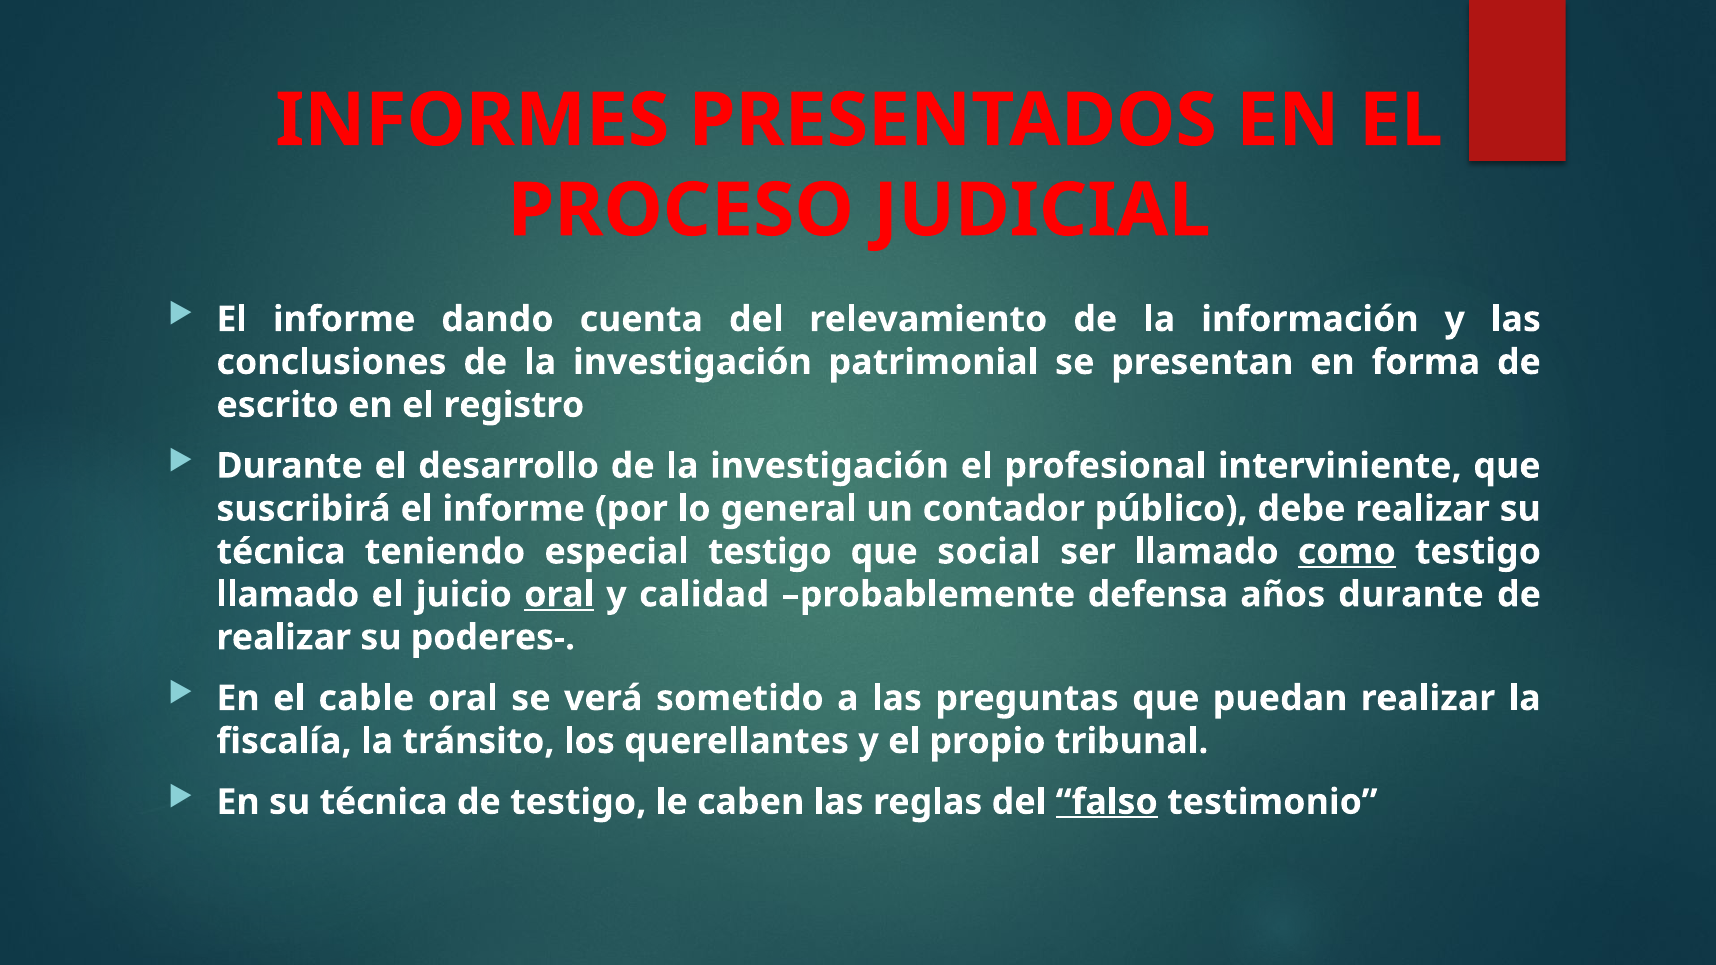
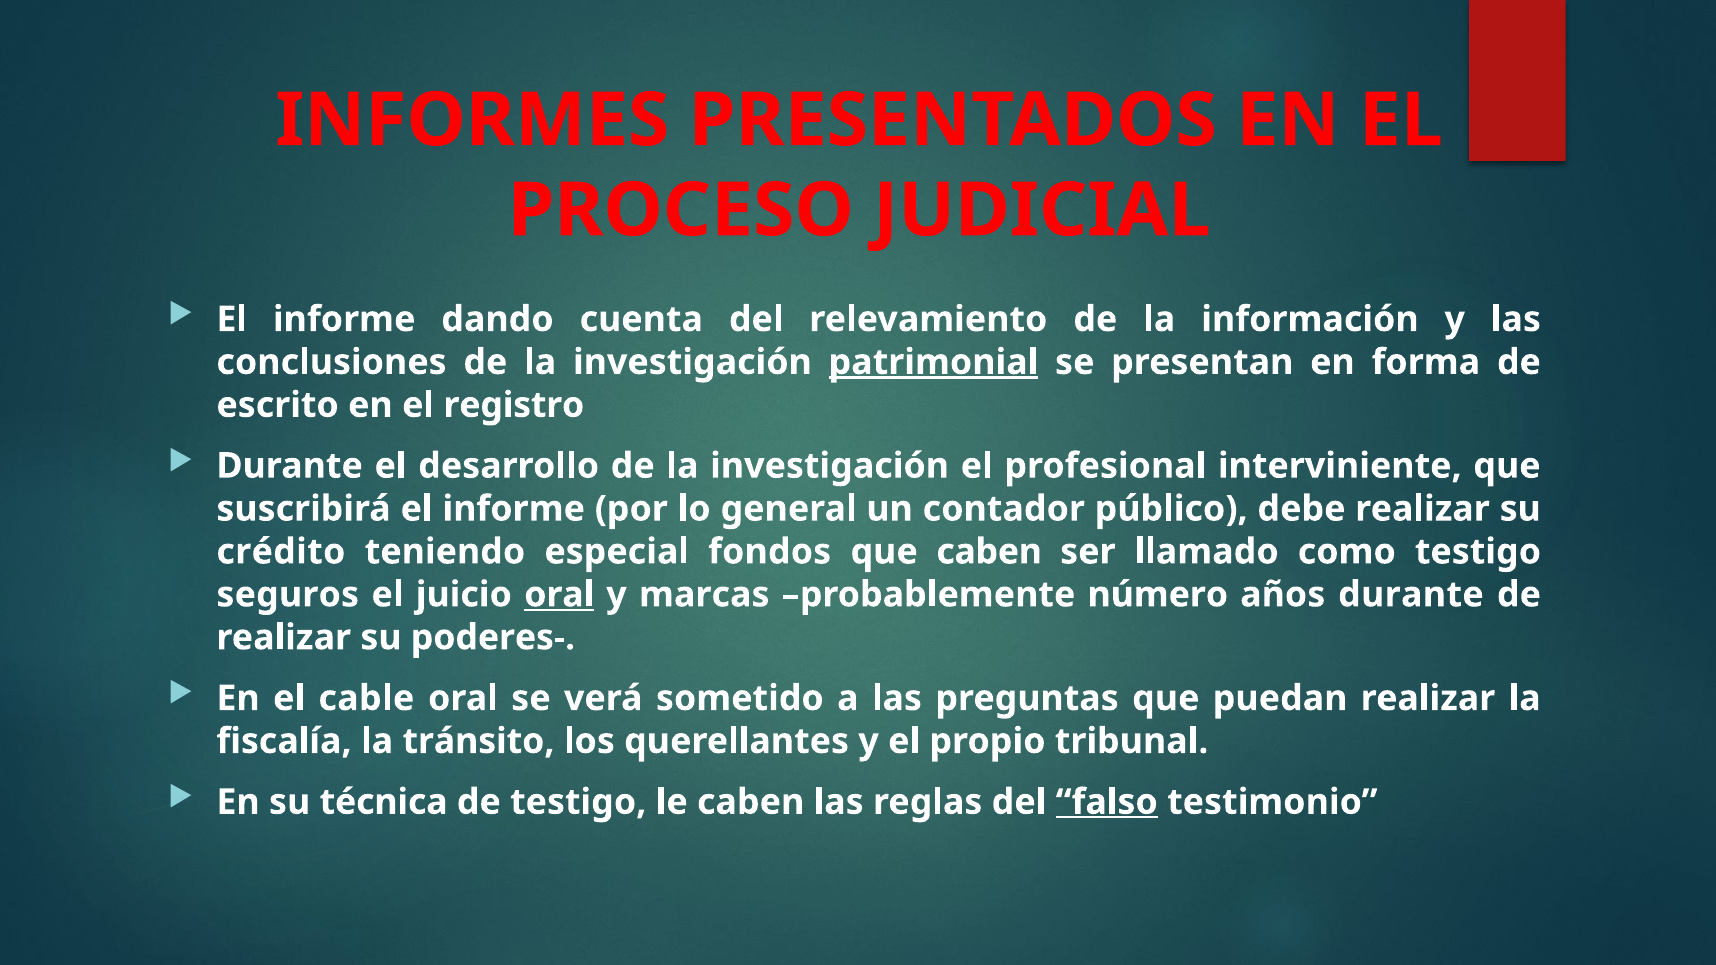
patrimonial underline: none -> present (933, 362)
técnica: técnica -> crédito (281, 552)
especial testigo: testigo -> fondos (770, 552)
que social: social -> caben (989, 552)
como underline: present -> none (1347, 552)
llamado: llamado -> seguros (288, 595)
calidad: calidad -> marcas (704, 595)
defensa: defensa -> número (1158, 595)
